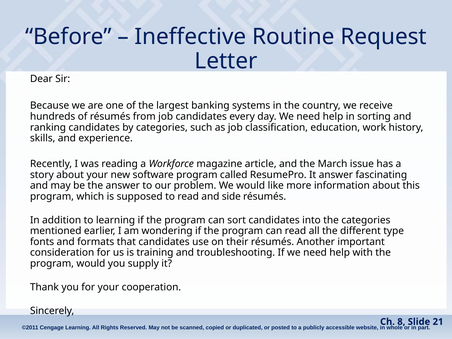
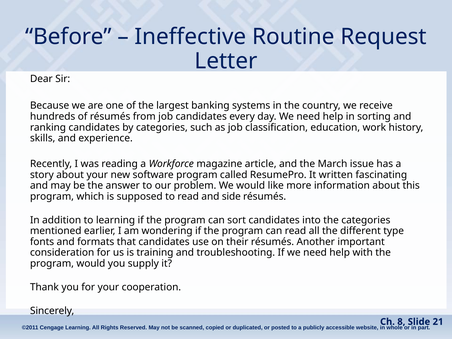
It answer: answer -> written (336, 175)
